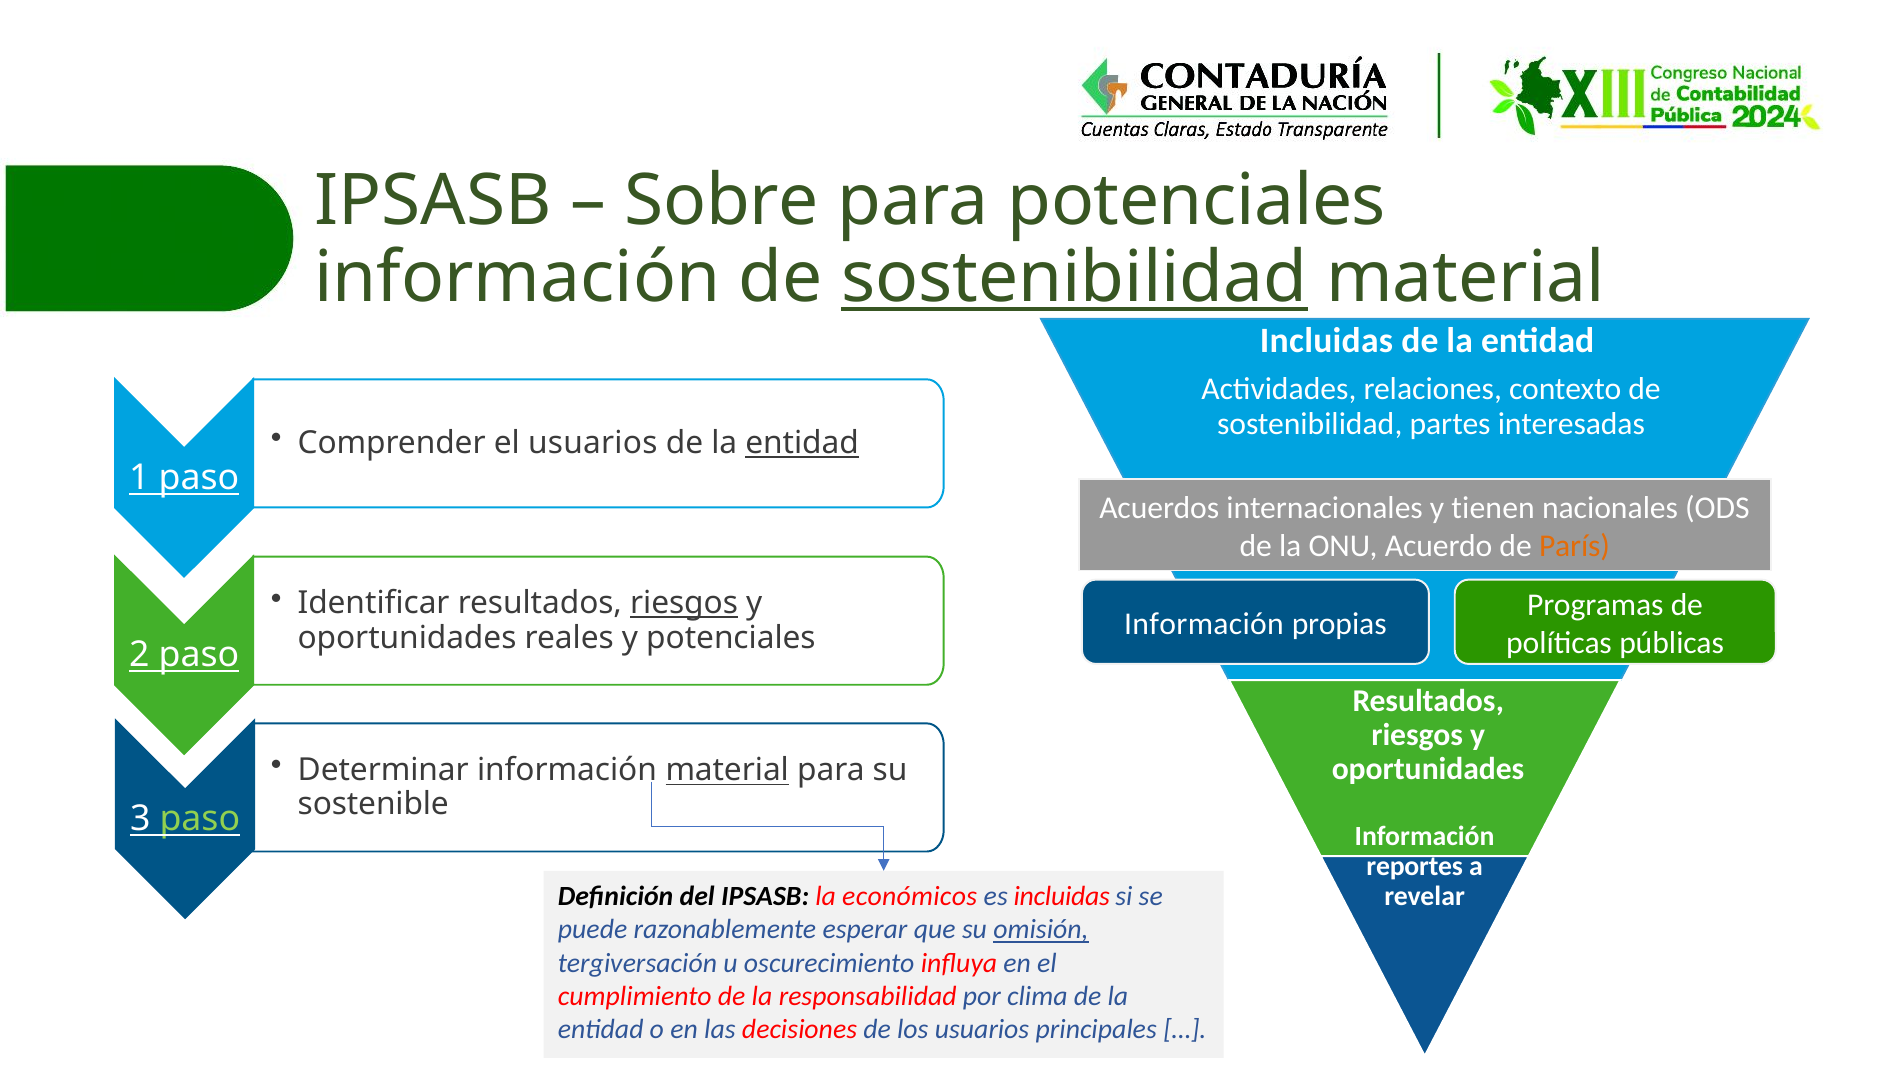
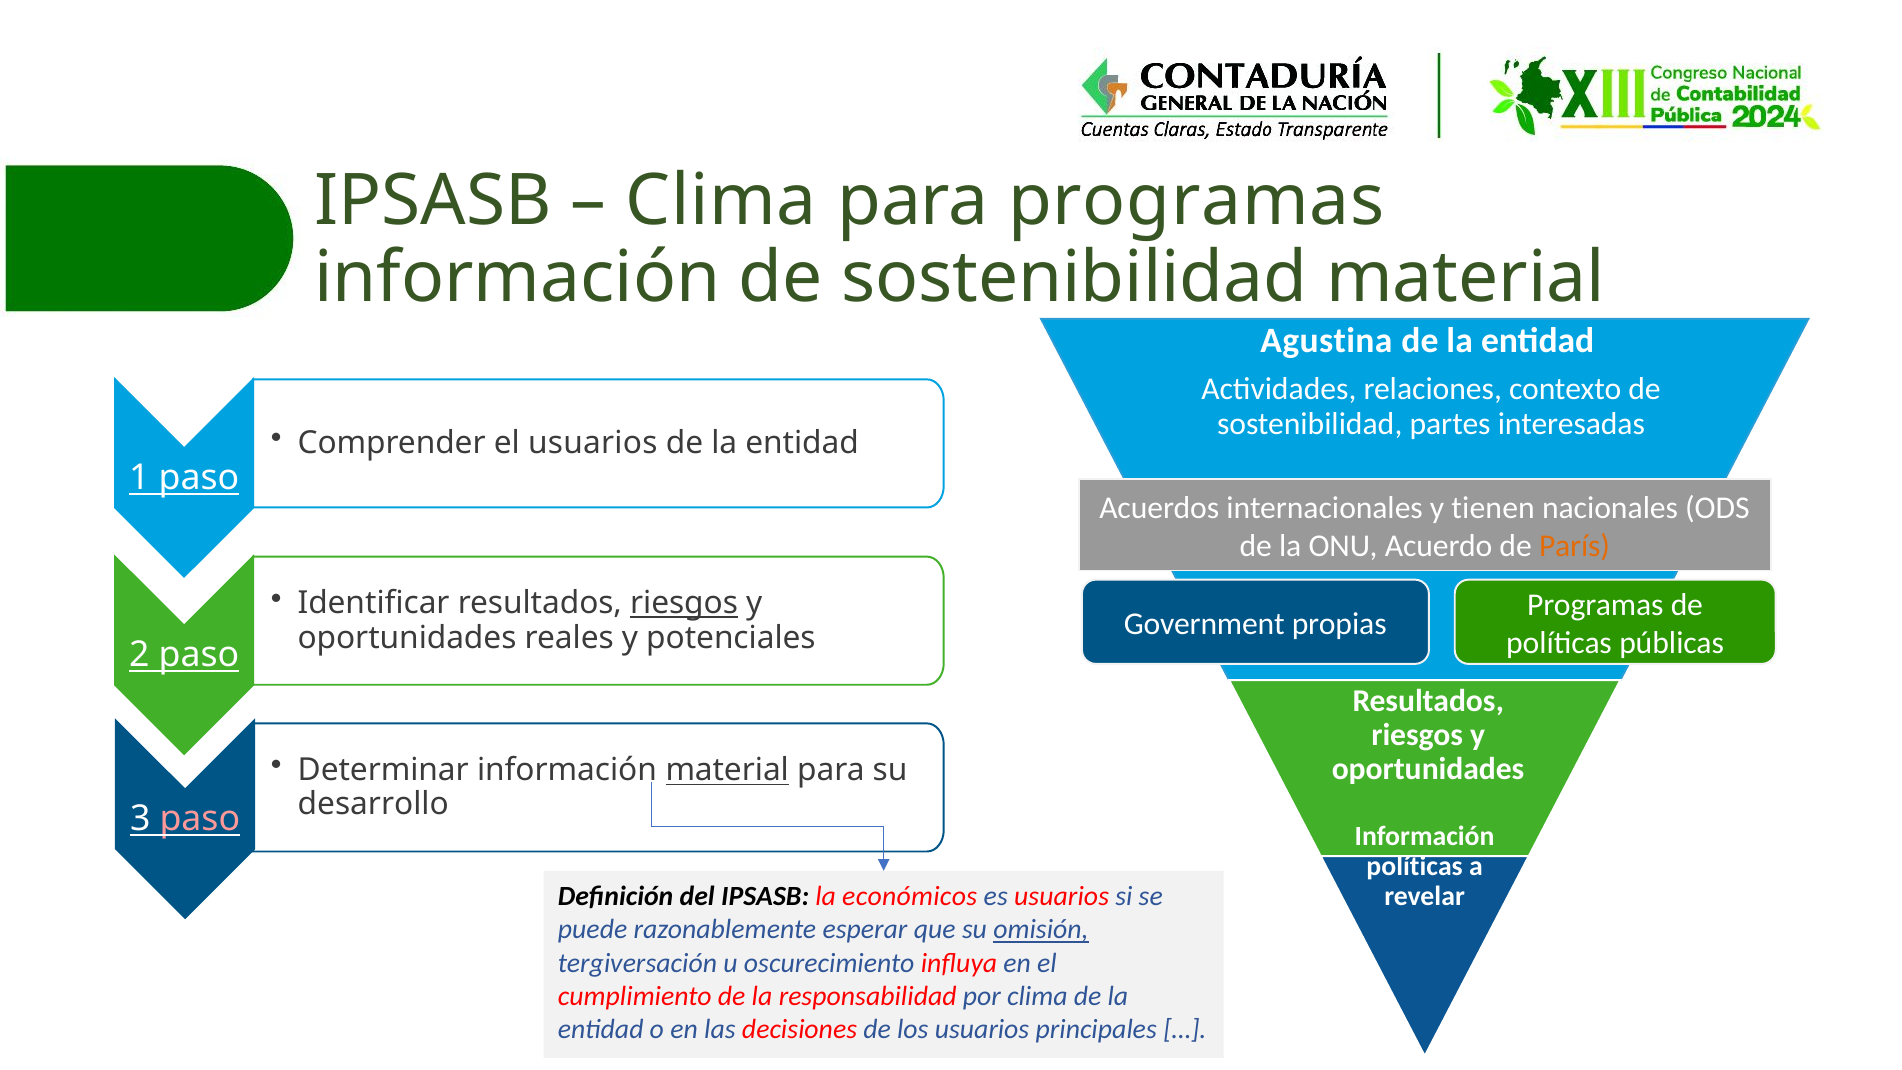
Sobre: Sobre -> Clima (721, 201)
para potenciales: potenciales -> programas (1196, 201)
sostenibilidad underline: present -> none (1074, 278)
Incluidas: Incluidas -> Agustina (1326, 340)
entidad underline: present -> none (802, 443)
Información: Información -> Government (1204, 624)
sostenible: sostenible -> desarrollo (373, 804)
paso colour: light green -> pink (200, 819)
reportes: reportes -> políticas (1415, 866)
es incluidas: incluidas -> usuarios (1062, 896)
